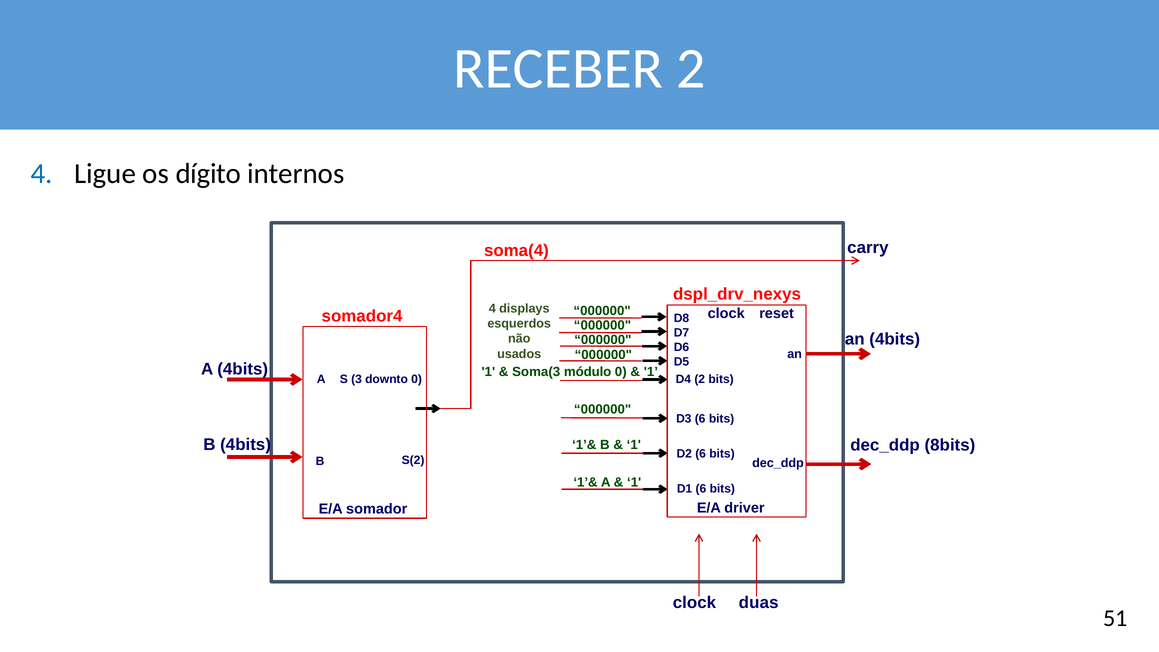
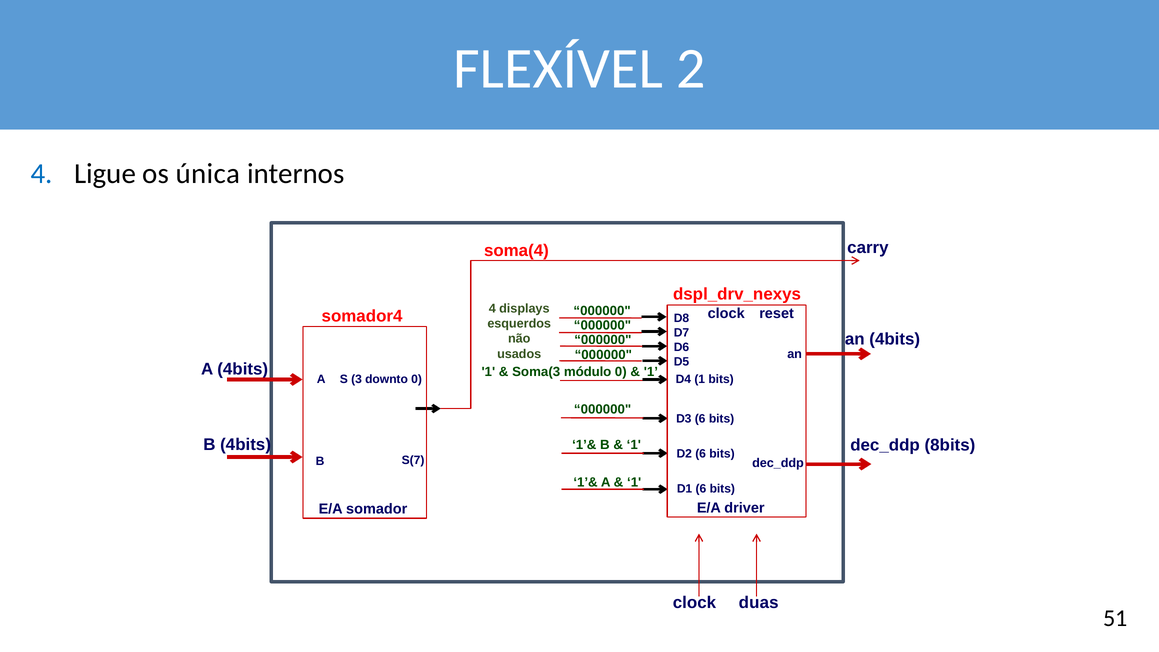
RECEBER: RECEBER -> FLEXÍVEL (558, 69)
dígito: dígito -> única (208, 174)
D4 2: 2 -> 1 (700, 379)
S(2: S(2 -> S(7 (413, 460)
